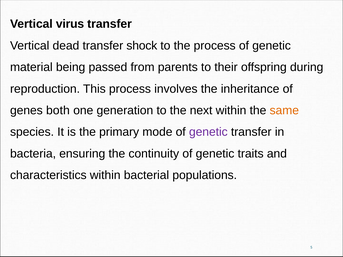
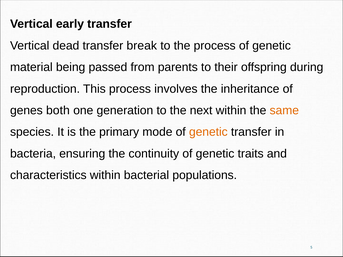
virus: virus -> early (70, 24)
shock: shock -> break (142, 46)
genetic colour: purple -> orange (208, 132)
